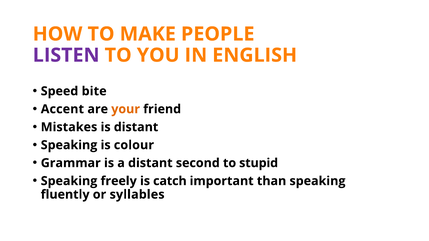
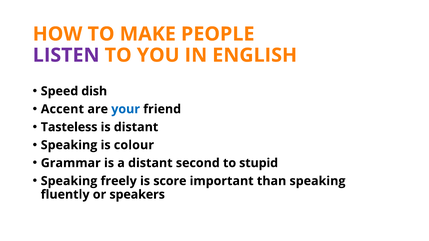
bite: bite -> dish (94, 91)
your colour: orange -> blue (126, 109)
Mistakes: Mistakes -> Tasteless (69, 127)
catch: catch -> score (170, 181)
syllables: syllables -> speakers (137, 195)
